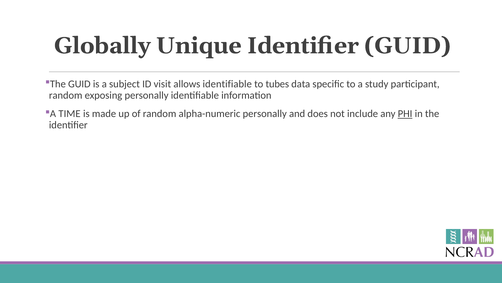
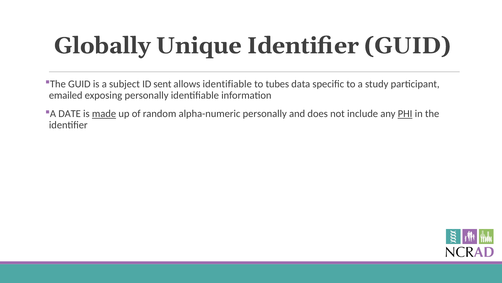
visit: visit -> sent (162, 84)
random: random -> emailed (66, 95)
TIME: TIME -> DATE (70, 114)
made underline: none -> present (104, 114)
